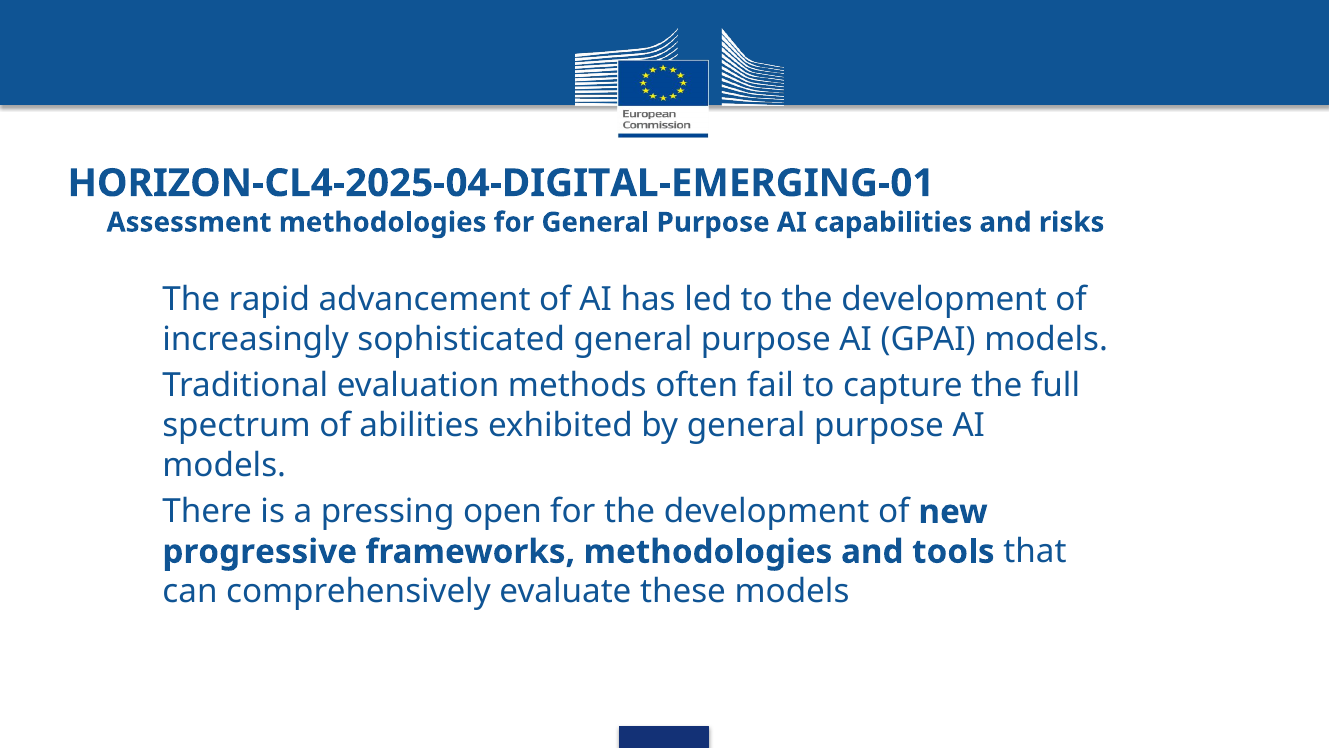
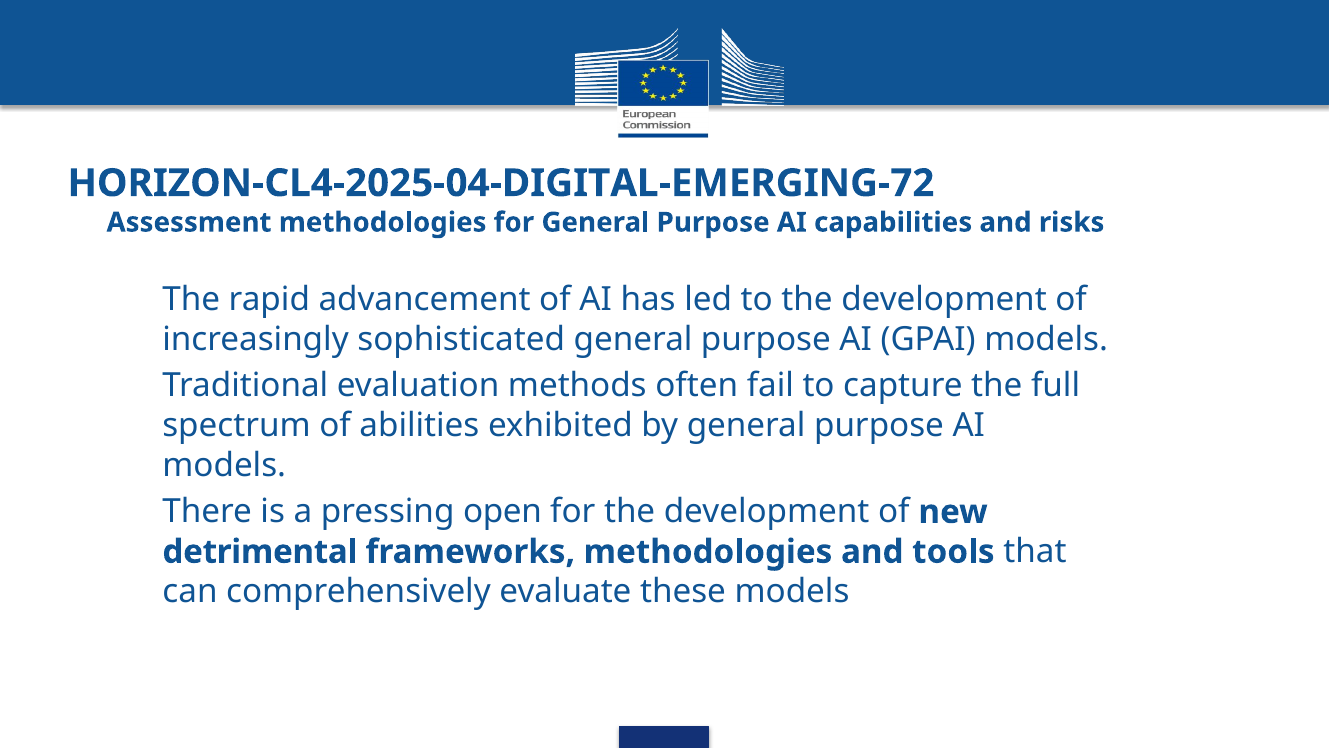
HORIZON-CL4-2025-04-DIGITAL-EMERGING-01: HORIZON-CL4-2025-04-DIGITAL-EMERGING-01 -> HORIZON-CL4-2025-04-DIGITAL-EMERGING-72 (501, 183)
progressive: progressive -> detrimental (260, 551)
